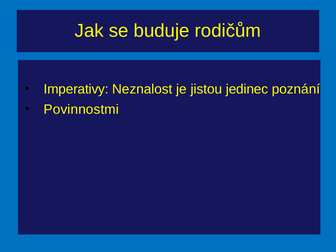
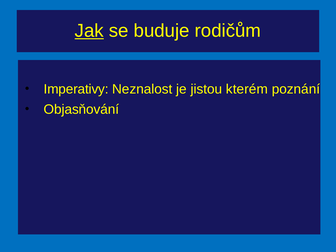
Jak underline: none -> present (89, 31)
jedinec: jedinec -> kterém (247, 89)
Povinnostmi: Povinnostmi -> Objasňování (81, 109)
